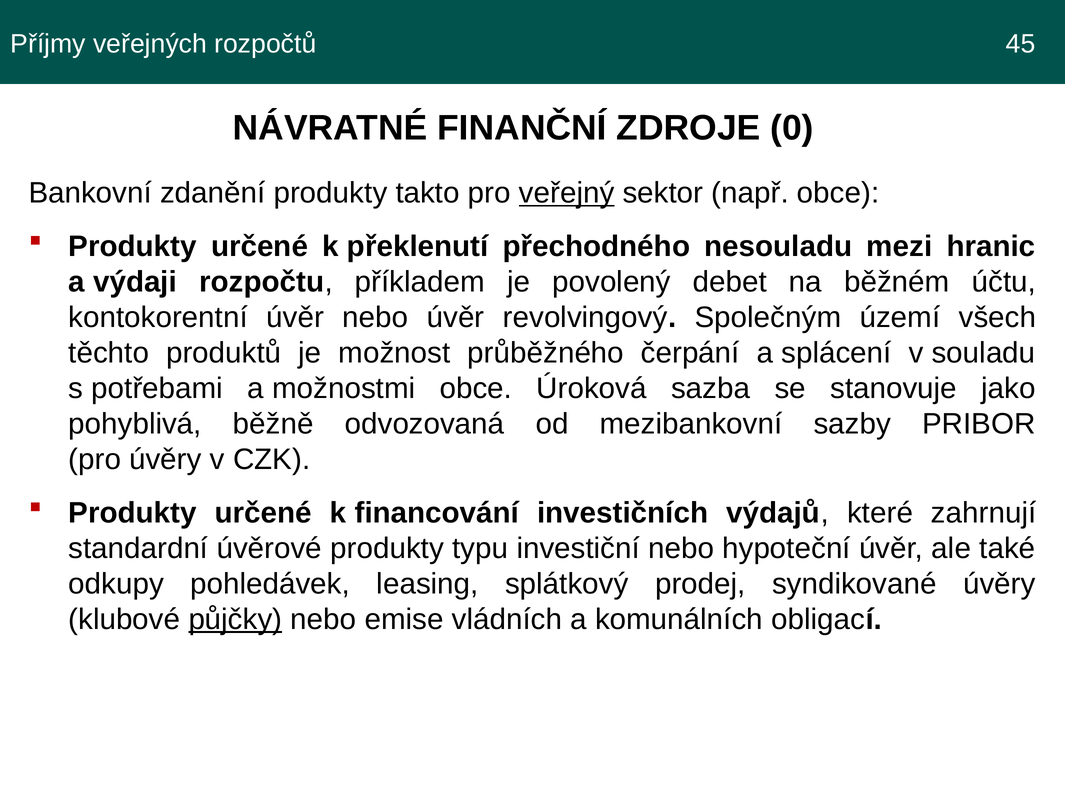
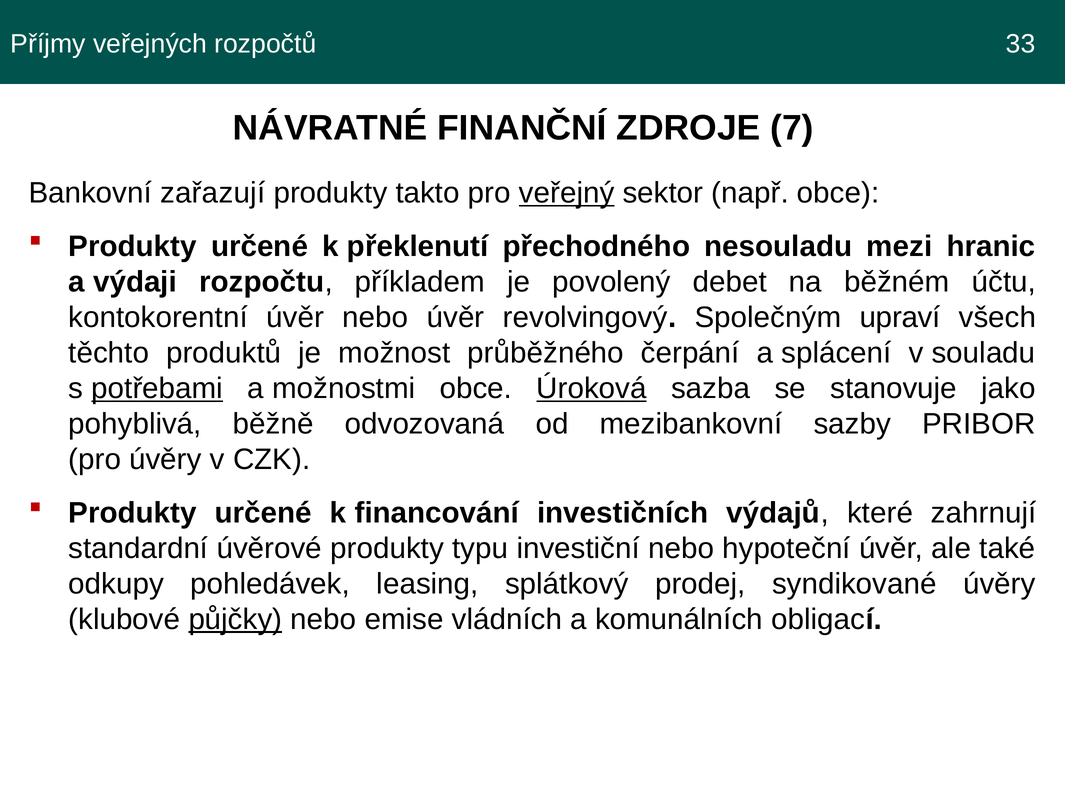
45: 45 -> 33 (1021, 44)
0: 0 -> 7 (792, 128)
zdanění: zdanění -> zařazují (213, 193)
území: území -> upraví (900, 317)
potřebami underline: none -> present (157, 388)
Úroková underline: none -> present (592, 388)
